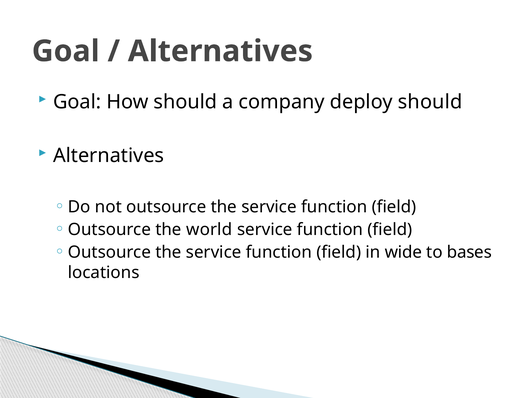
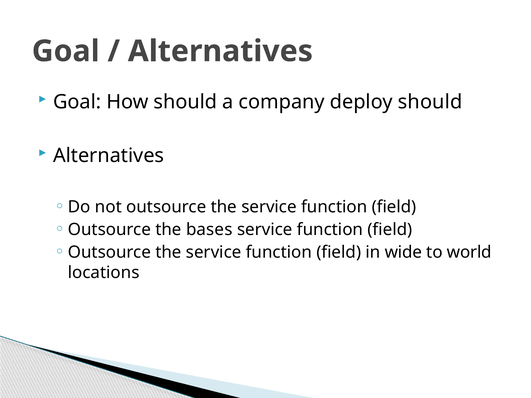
world: world -> bases (209, 230)
bases: bases -> world (469, 252)
